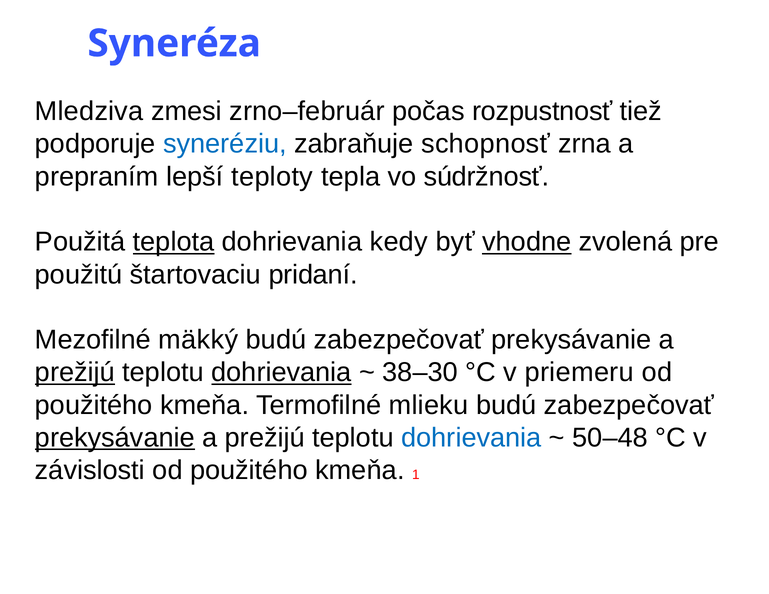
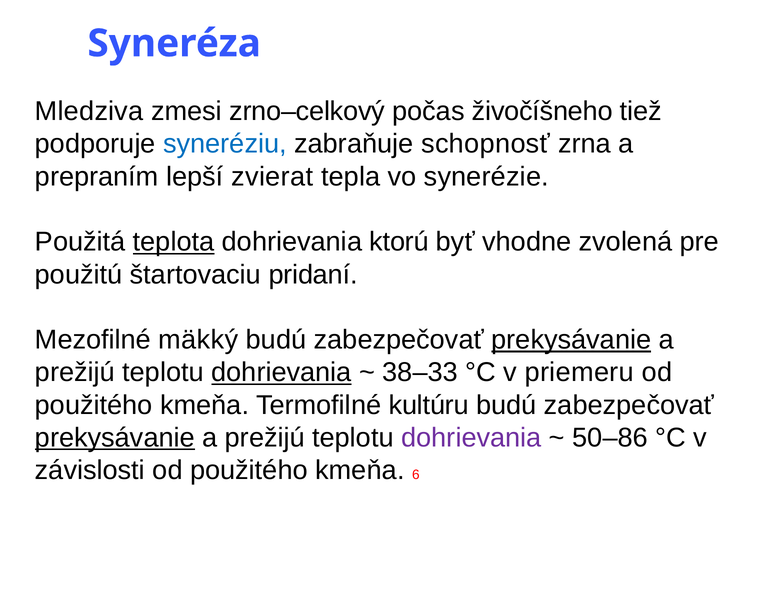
zrno–február: zrno–február -> zrno–celkový (307, 111)
rozpustnosť: rozpustnosť -> živočíšneho (542, 111)
teploty: teploty -> zvierat (272, 177)
súdržnosť: súdržnosť -> synerézie (486, 177)
kedy: kedy -> ktorú (399, 242)
vhodne underline: present -> none (527, 242)
prekysávanie underline: none -> present (571, 340)
prežijú underline: present -> none (75, 373)
38–30: 38–30 -> 38–33 (420, 373)
mlieku: mlieku -> kultúru (429, 405)
dohrievania colour: blue -> purple (471, 438)
50–48: 50–48 -> 50–86 (610, 438)
1: 1 -> 6 (416, 475)
